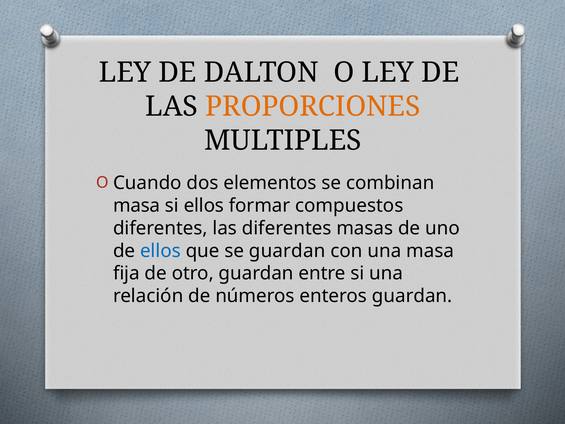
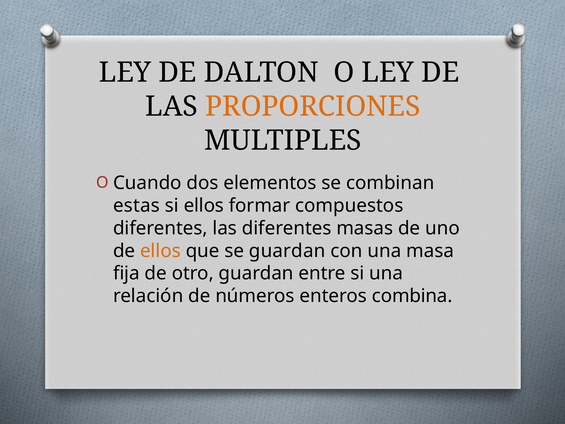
masa: masa -> estas (136, 205)
ellos colour: blue -> orange (160, 251)
enteros guardan: guardan -> combina (412, 296)
